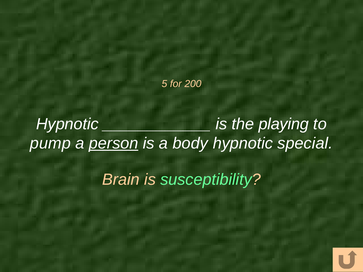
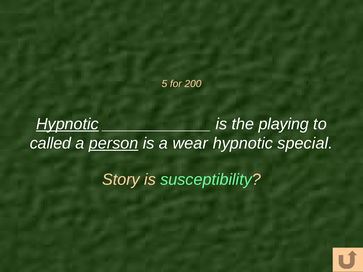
Hypnotic underline: none -> present (67, 124)
pump: pump -> called (50, 143)
body: body -> wear (190, 143)
Brain: Brain -> Story (121, 180)
